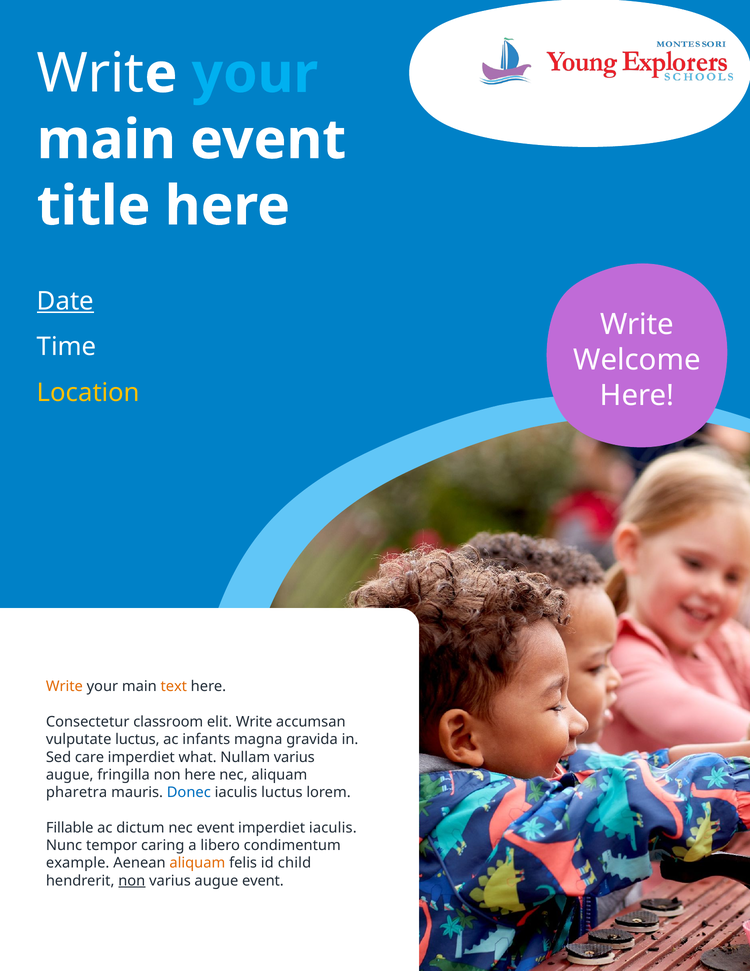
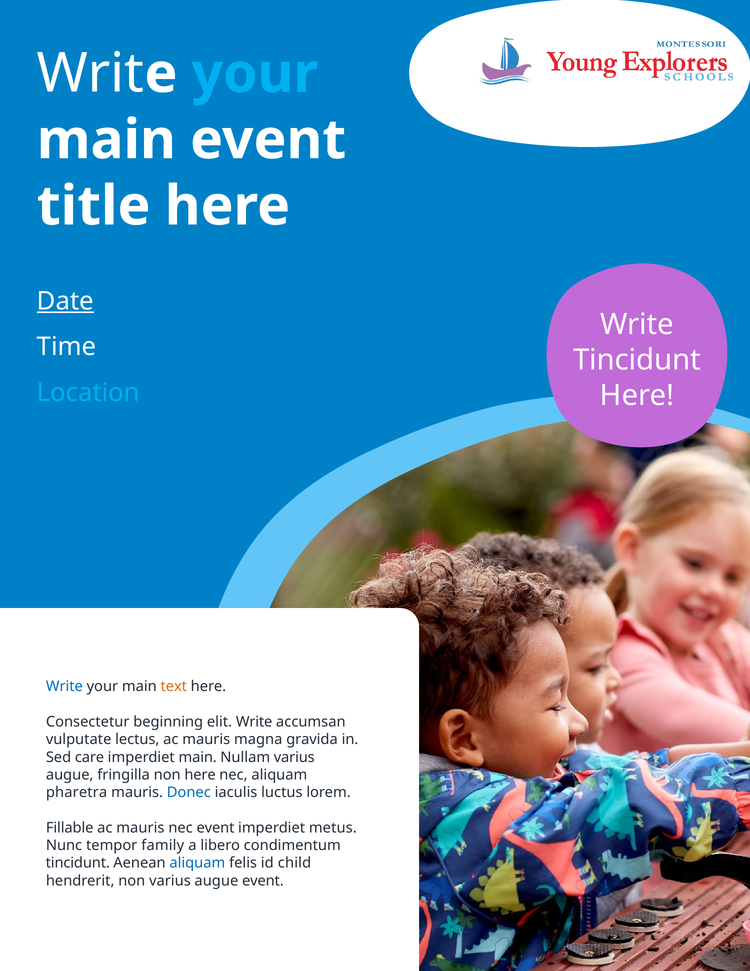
Welcome: Welcome -> Tincidunt (637, 360)
Location colour: yellow -> light blue (88, 392)
Write colour: orange -> blue (64, 686)
classroom: classroom -> beginning (168, 722)
vulputate luctus: luctus -> lectus (137, 739)
infants: infants -> mauris (206, 739)
imperdiet what: what -> main (198, 757)
dictum: dictum -> mauris (140, 827)
imperdiet iaculis: iaculis -> metus (333, 827)
caring: caring -> family (163, 845)
example: example -> tincidunt (78, 863)
aliquam colour: orange -> blue (197, 863)
non underline: present -> none (132, 880)
